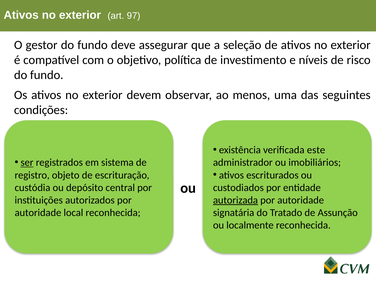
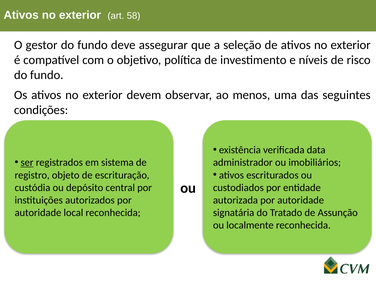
97: 97 -> 58 (134, 16)
este: este -> data (316, 150)
autorizada underline: present -> none (235, 200)
